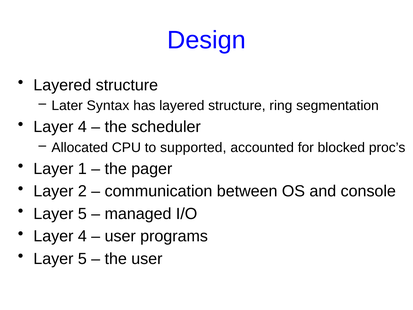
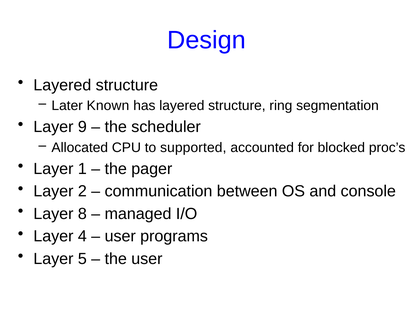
Syntax: Syntax -> Known (108, 106)
4: 4 -> 9 (82, 127)
5: 5 -> 8 (82, 214)
